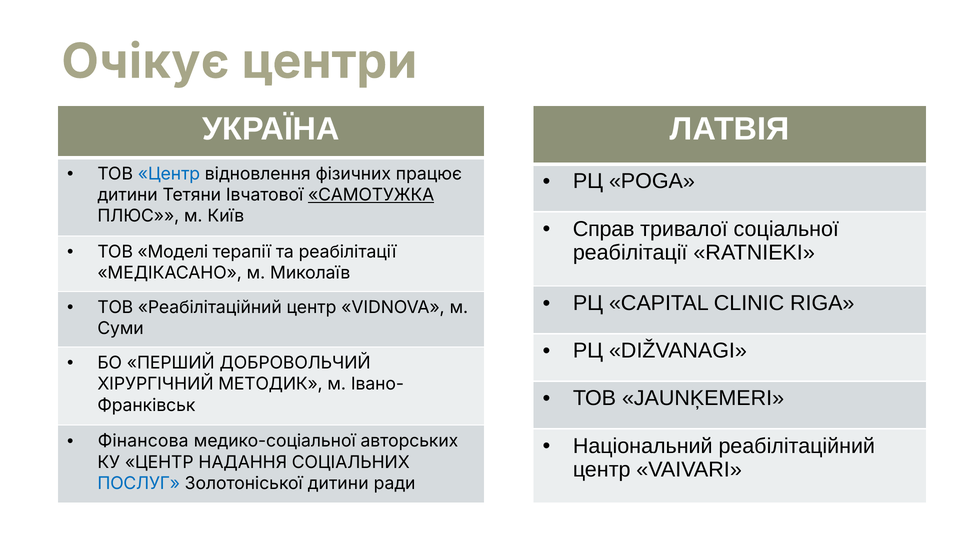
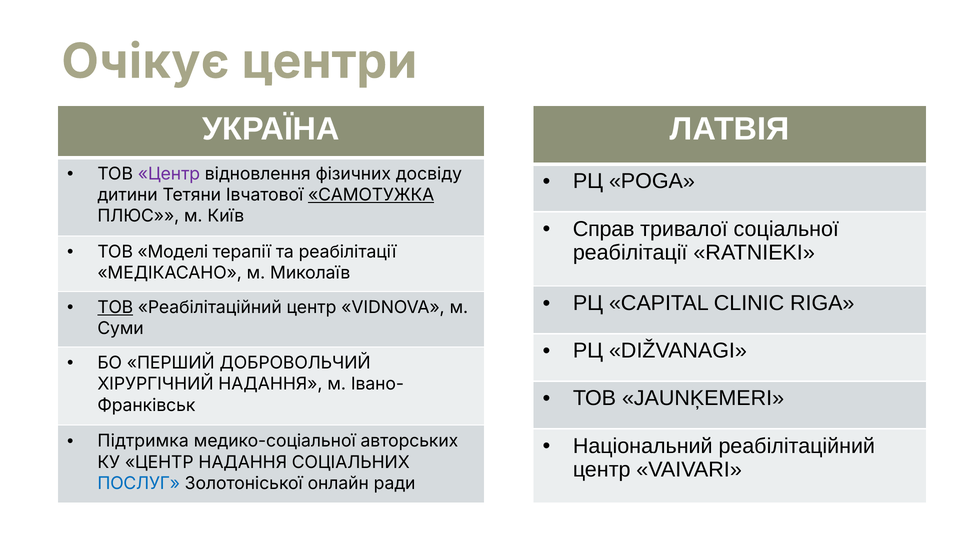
Центр colour: blue -> purple (169, 174)
працює: працює -> досвіду (429, 174)
ТОВ underline: none -> present (115, 308)
ХІРУРГІЧНИЙ МЕТОДИК: МЕТОДИК -> НАДАННЯ (270, 384)
Фінансова: Фінансова -> Підтримка (143, 441)
Золотоніської дитини: дитини -> онлайн (338, 484)
